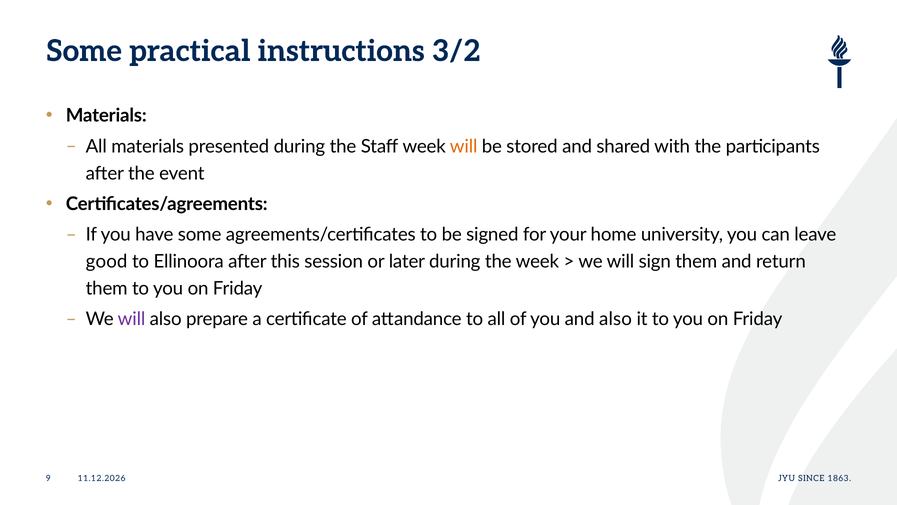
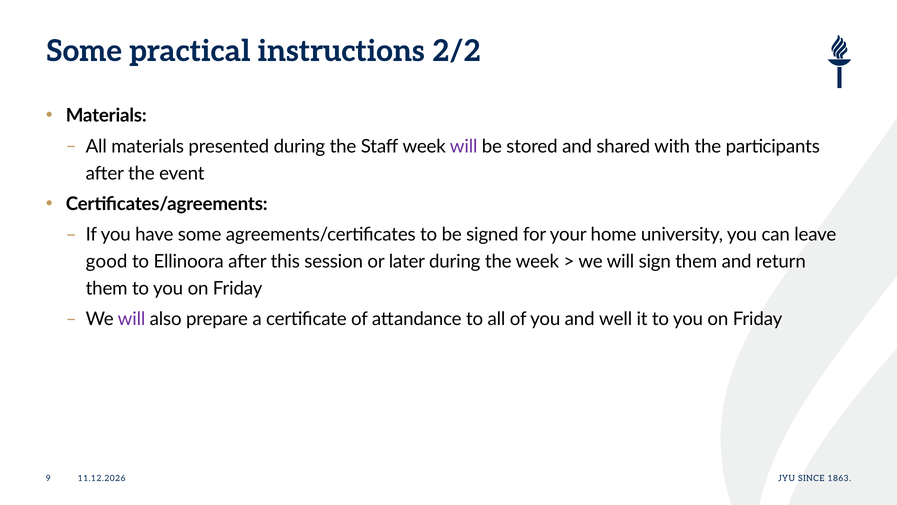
3/2: 3/2 -> 2/2 (456, 51)
will colour: orange -> purple (464, 146)
and also: also -> well (616, 319)
